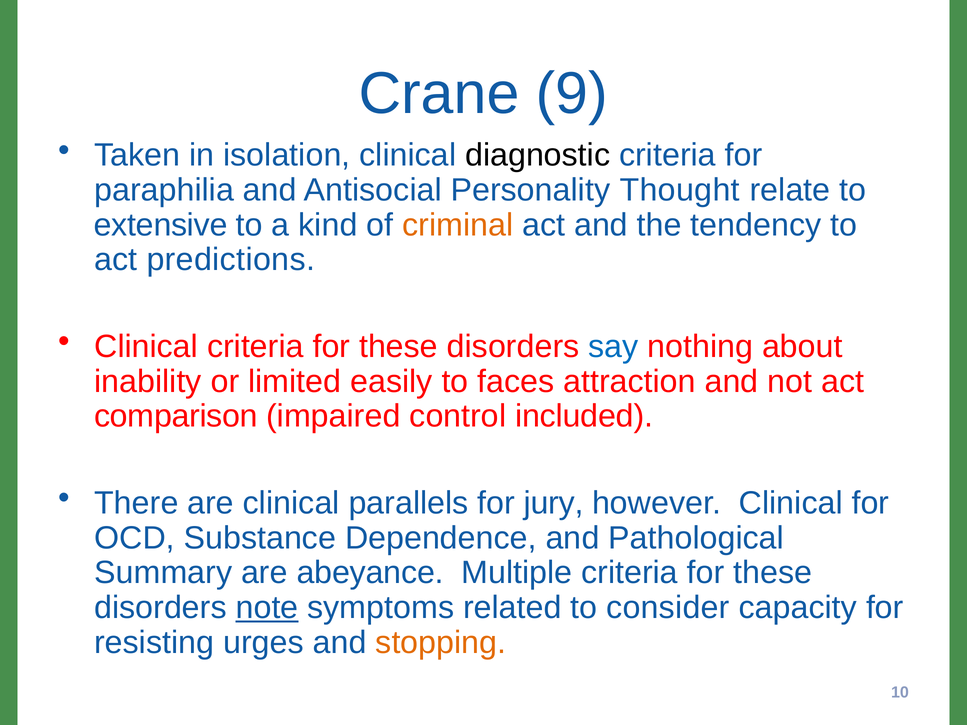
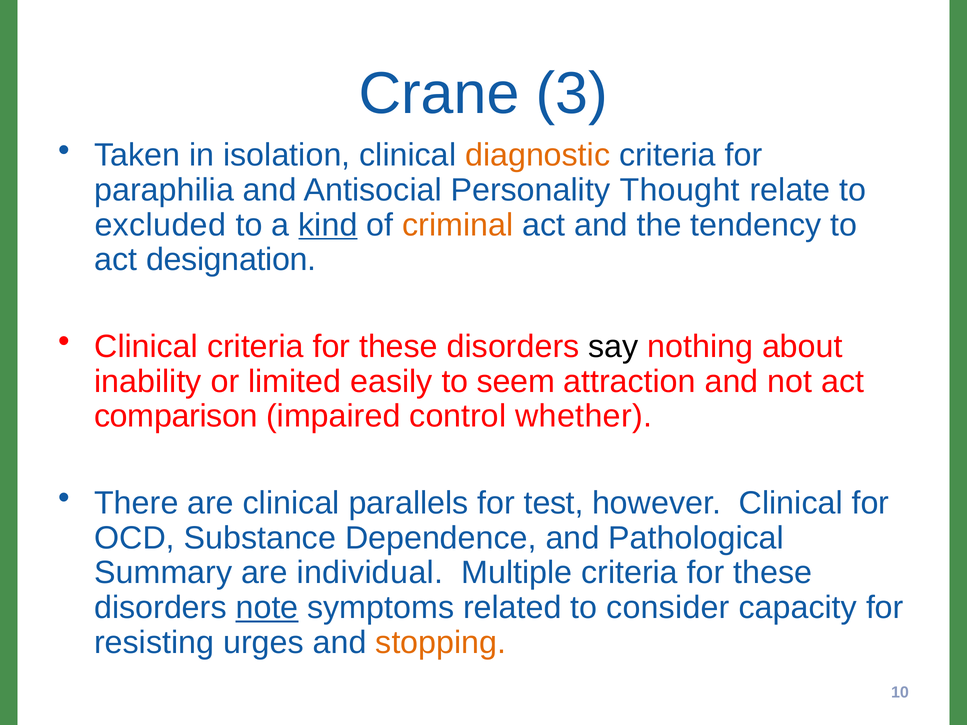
9: 9 -> 3 (572, 94)
diagnostic colour: black -> orange (538, 155)
extensive: extensive -> excluded (160, 225)
kind underline: none -> present (328, 225)
predictions: predictions -> designation (231, 260)
say colour: blue -> black (613, 347)
faces: faces -> seem (516, 382)
included: included -> whether (584, 416)
jury: jury -> test (554, 503)
abeyance: abeyance -> individual (370, 573)
